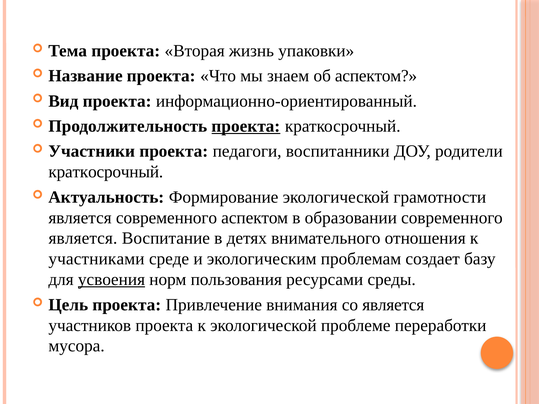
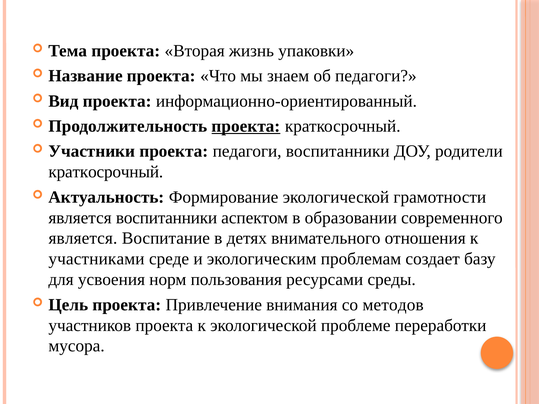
об аспектом: аспектом -> педагоги (376, 76)
является современного: современного -> воспитанники (167, 218)
усвоения underline: present -> none (111, 280)
со является: является -> методов (393, 305)
